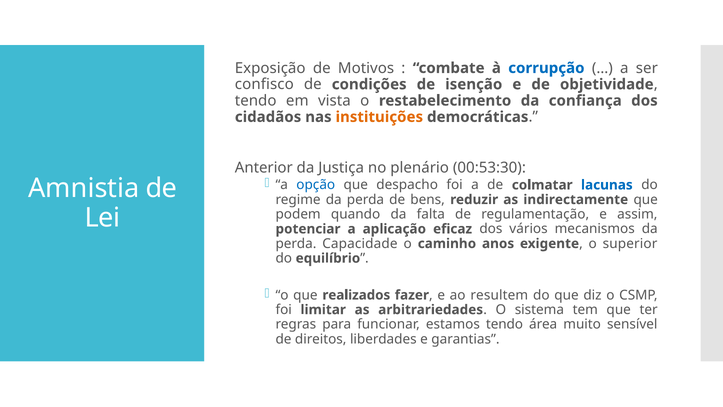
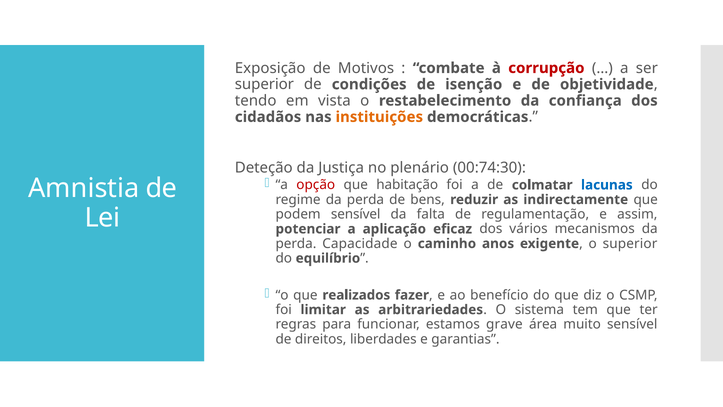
corrupção colour: blue -> red (546, 68)
confisco: confisco -> superior (264, 84)
Anterior: Anterior -> Deteção (264, 167)
00:53:30: 00:53:30 -> 00:74:30 (489, 167)
opção colour: blue -> red (316, 185)
despacho: despacho -> habitação (407, 185)
podem quando: quando -> sensível (356, 214)
resultem: resultem -> benefício (499, 295)
estamos tendo: tendo -> grave (504, 324)
